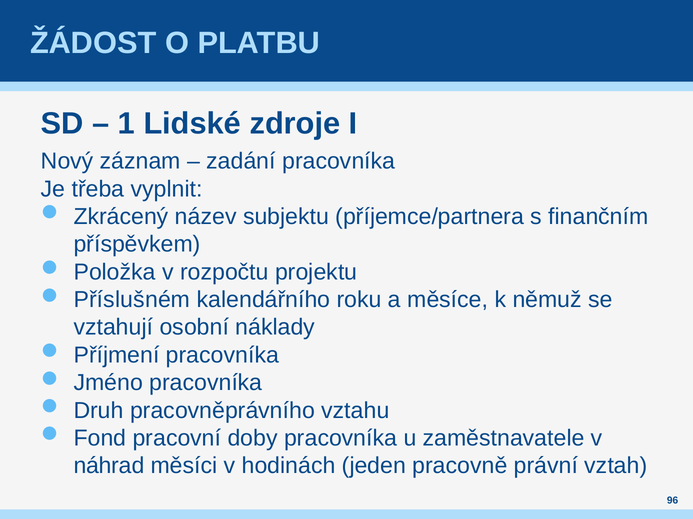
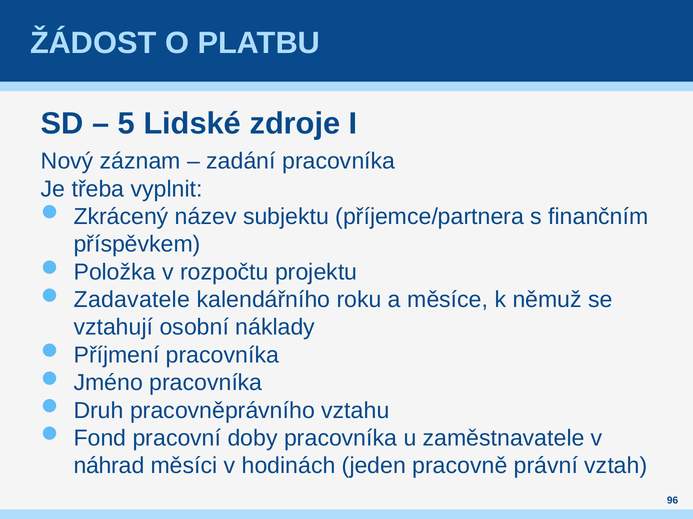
1: 1 -> 5 (126, 124)
Příslušném: Příslušném -> Zadavatele (132, 300)
